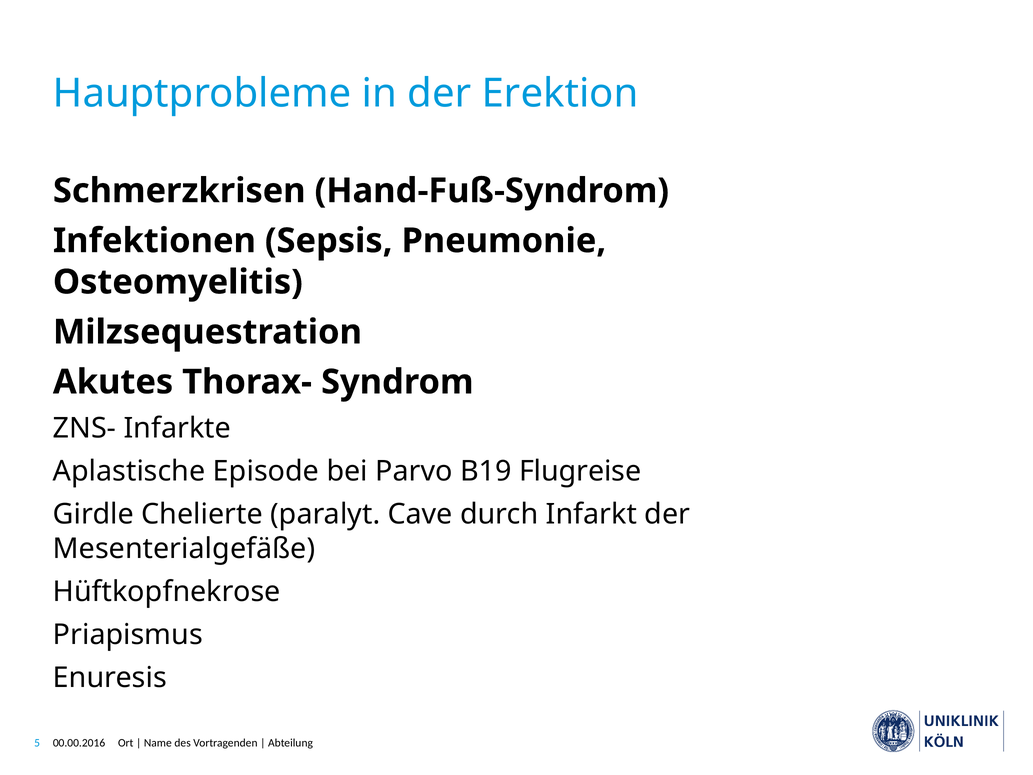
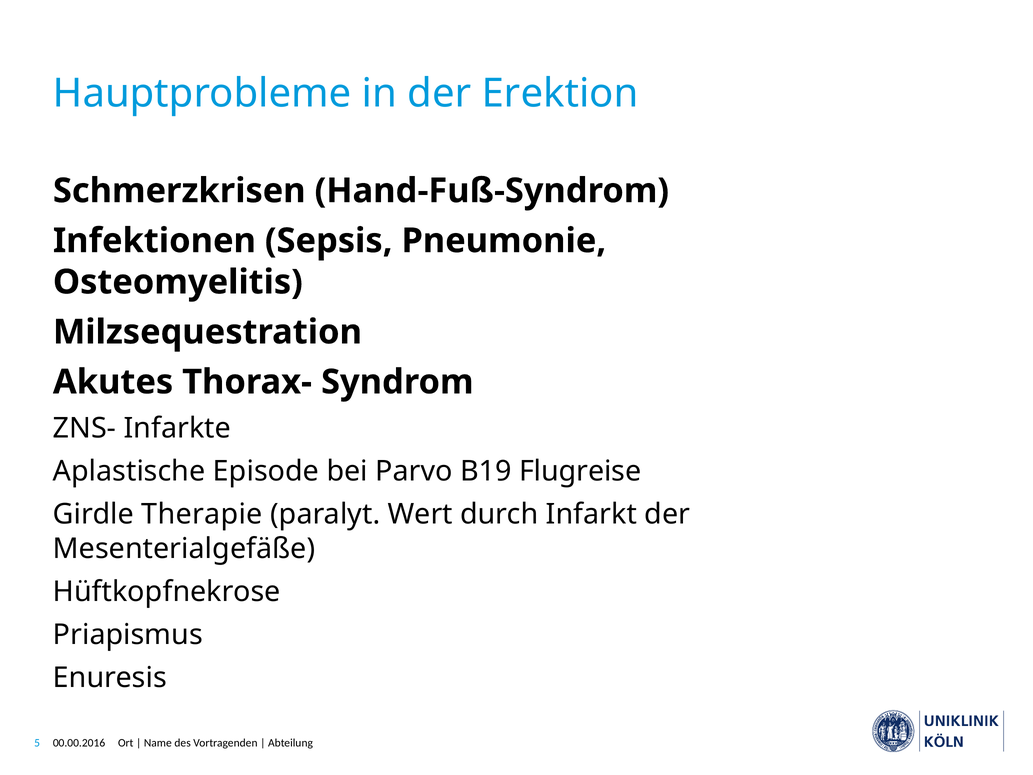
Chelierte: Chelierte -> Therapie (202, 514)
Cave: Cave -> Wert (420, 514)
